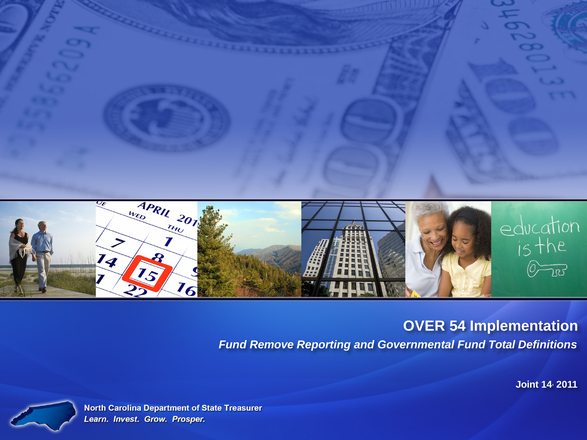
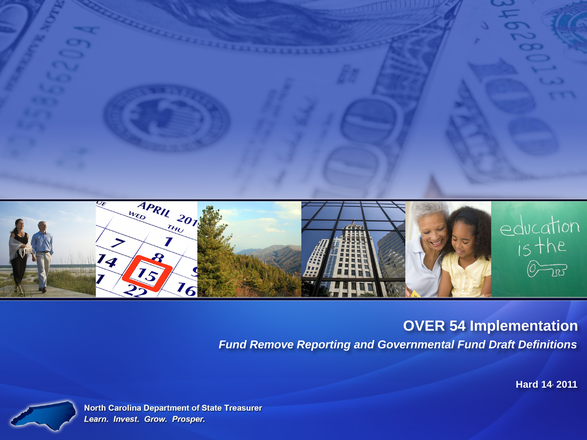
Total: Total -> Draft (502, 345)
Joint: Joint -> Hard (527, 385)
